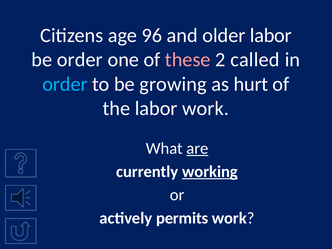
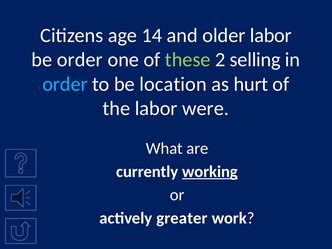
96: 96 -> 14 (152, 35)
these colour: pink -> light green (188, 60)
called: called -> selling (255, 60)
growing: growing -> location (173, 84)
labor work: work -> were (206, 109)
are underline: present -> none (197, 148)
permits: permits -> greater (182, 218)
